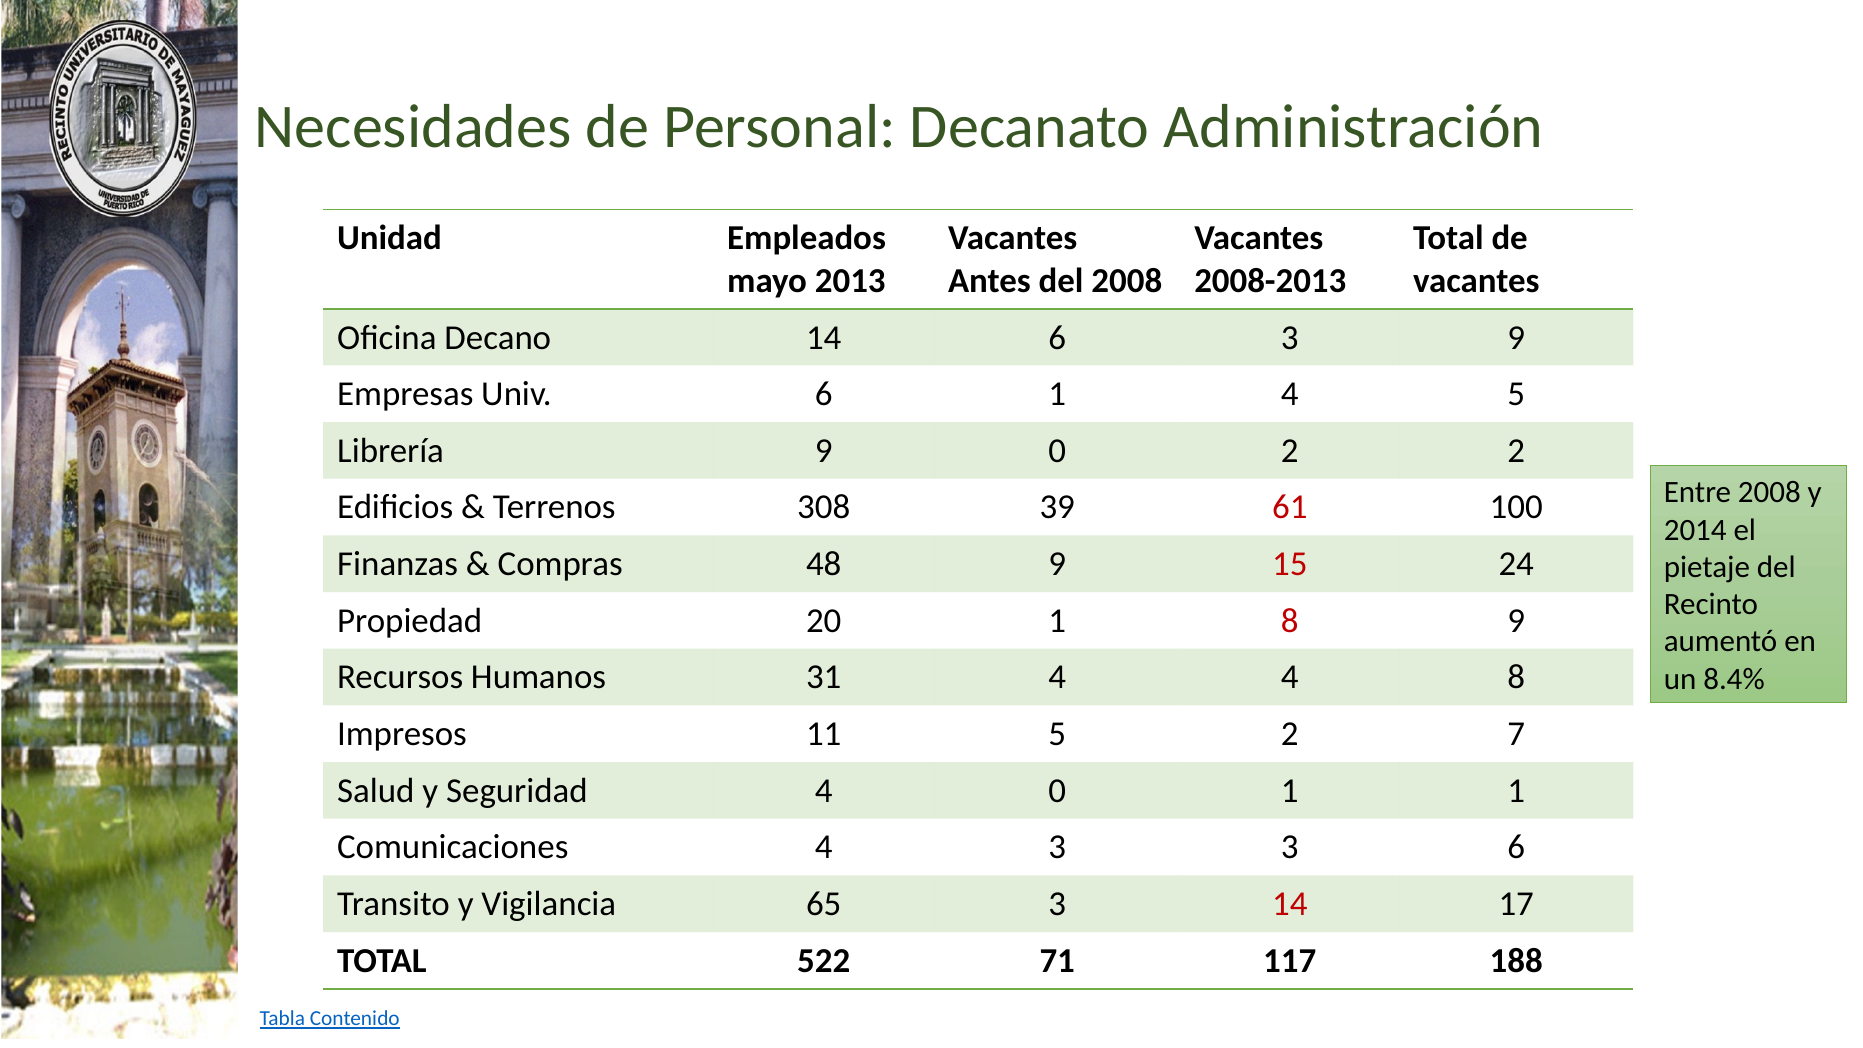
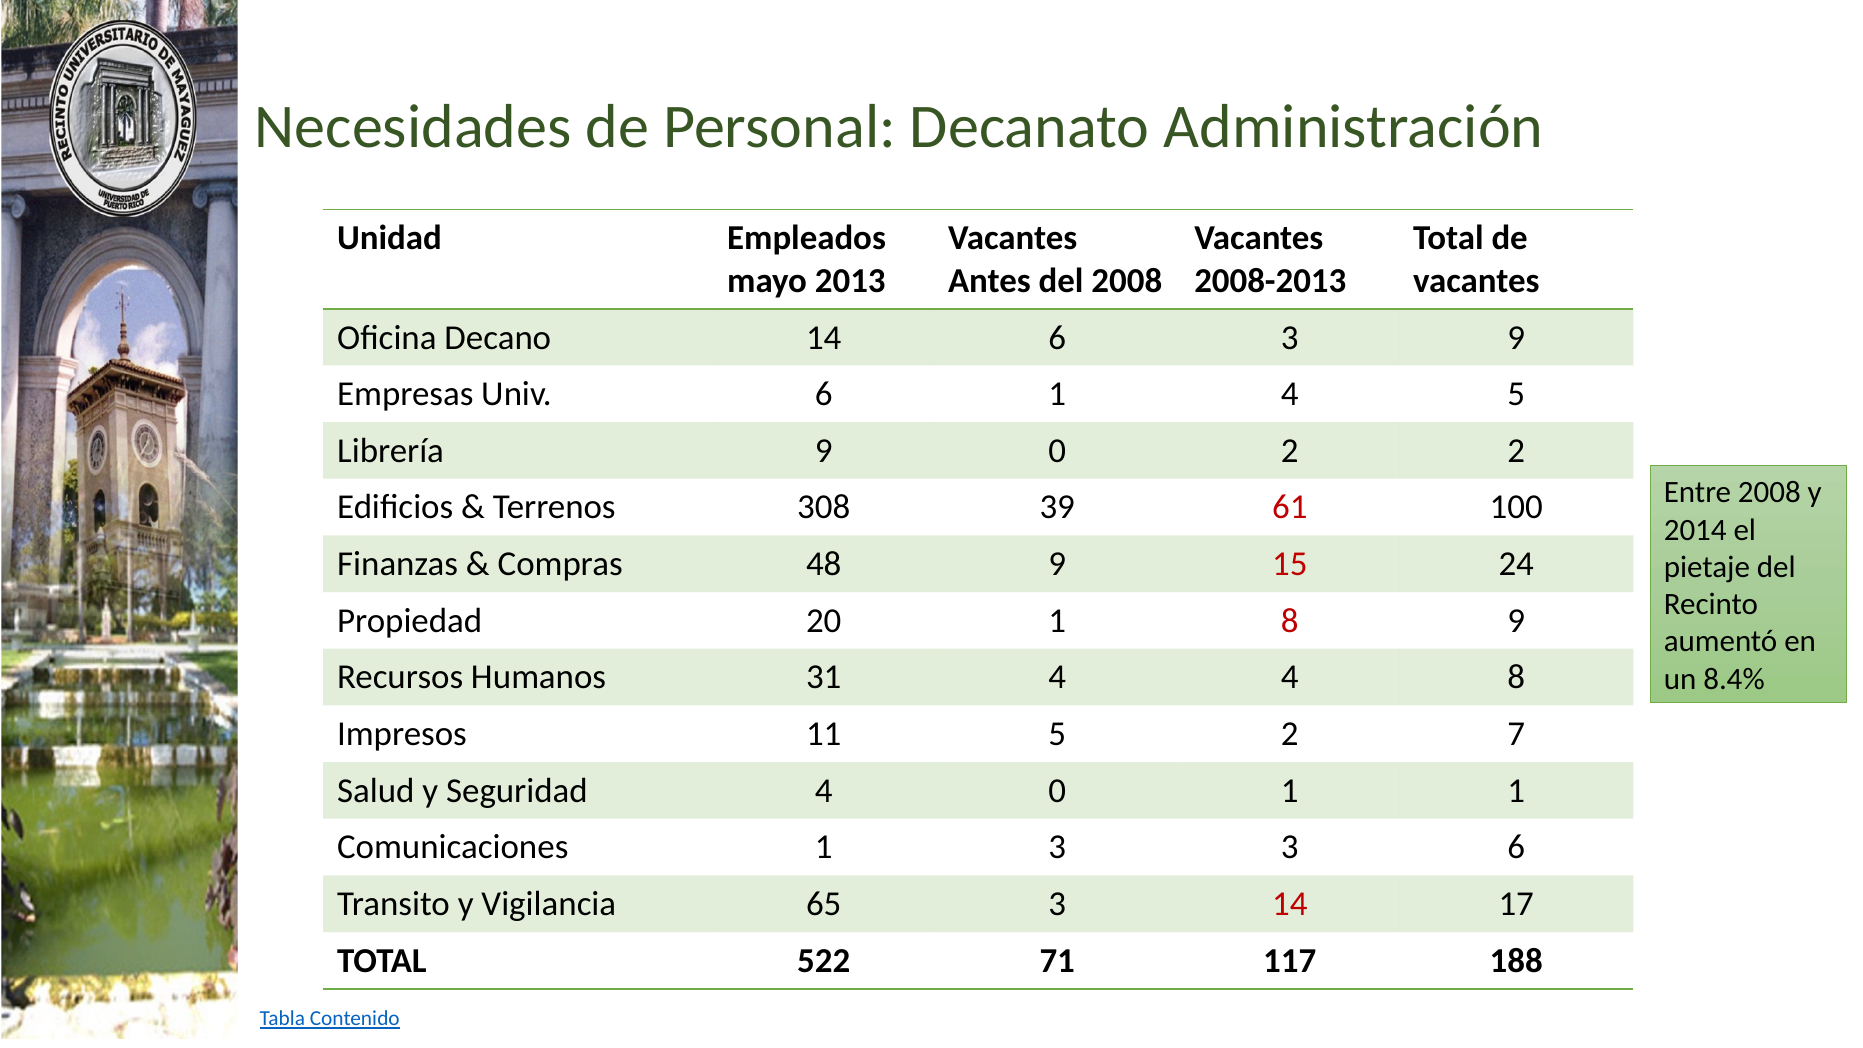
Comunicaciones 4: 4 -> 1 (824, 847)
